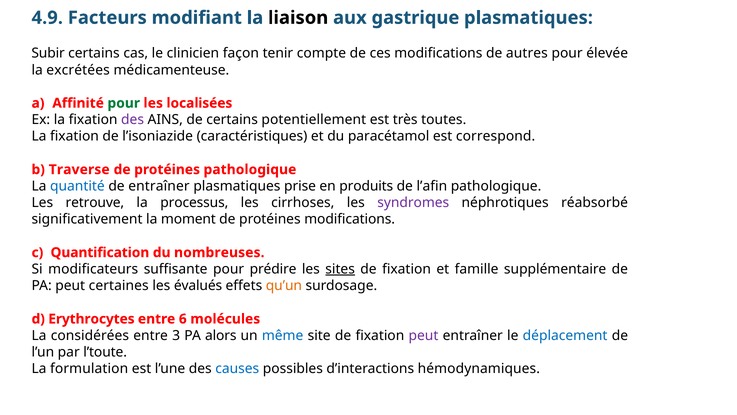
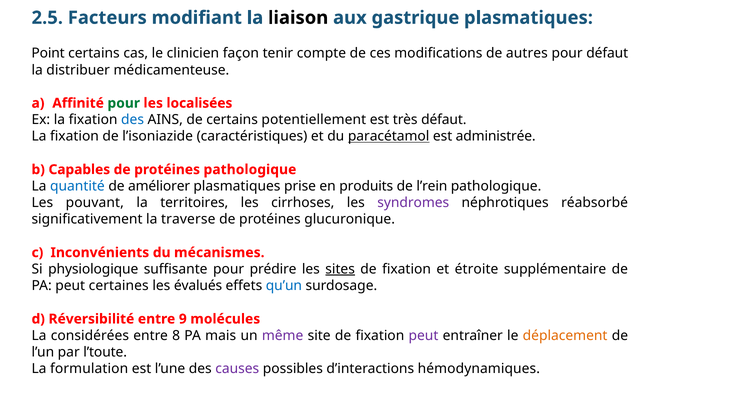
4.9: 4.9 -> 2.5 (47, 18)
Subir: Subir -> Point (48, 53)
pour élevée: élevée -> défaut (607, 53)
excrétées: excrétées -> distribuer (78, 70)
des colour: purple -> blue (133, 120)
très toutes: toutes -> défaut (444, 120)
paracétamol underline: none -> present (389, 136)
correspond: correspond -> administrée (496, 136)
Traverse: Traverse -> Capables (79, 169)
de entraîner: entraîner -> améliorer (159, 186)
l’afin: l’afin -> l’rein (432, 186)
retrouve: retrouve -> pouvant (95, 203)
processus: processus -> territoires (194, 203)
moment: moment -> traverse (188, 219)
protéines modifications: modifications -> glucuronique (350, 219)
Quantification: Quantification -> Inconvénients (100, 252)
nombreuses: nombreuses -> mécanismes (219, 252)
modificateurs: modificateurs -> physiologique (93, 269)
famille: famille -> étroite (477, 269)
qu’un colour: orange -> blue (284, 286)
Erythrocytes: Erythrocytes -> Réversibilité (91, 319)
6: 6 -> 9 (183, 319)
3: 3 -> 8 (176, 335)
alors: alors -> mais (221, 335)
même colour: blue -> purple (283, 335)
déplacement colour: blue -> orange (565, 335)
causes colour: blue -> purple (237, 368)
